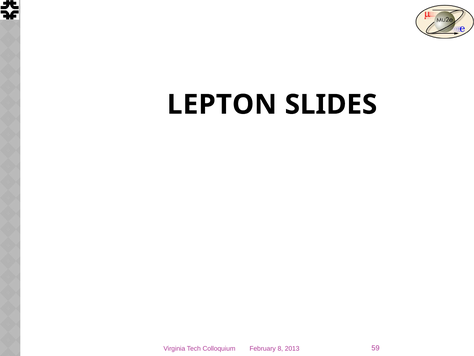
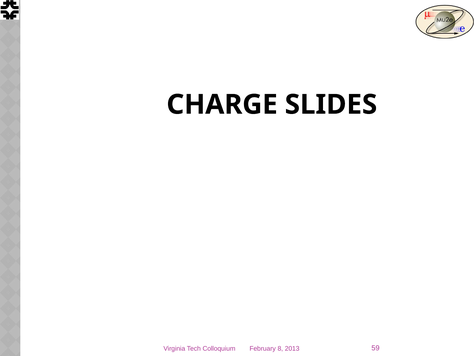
LEPTON: LEPTON -> CHARGE (222, 104)
